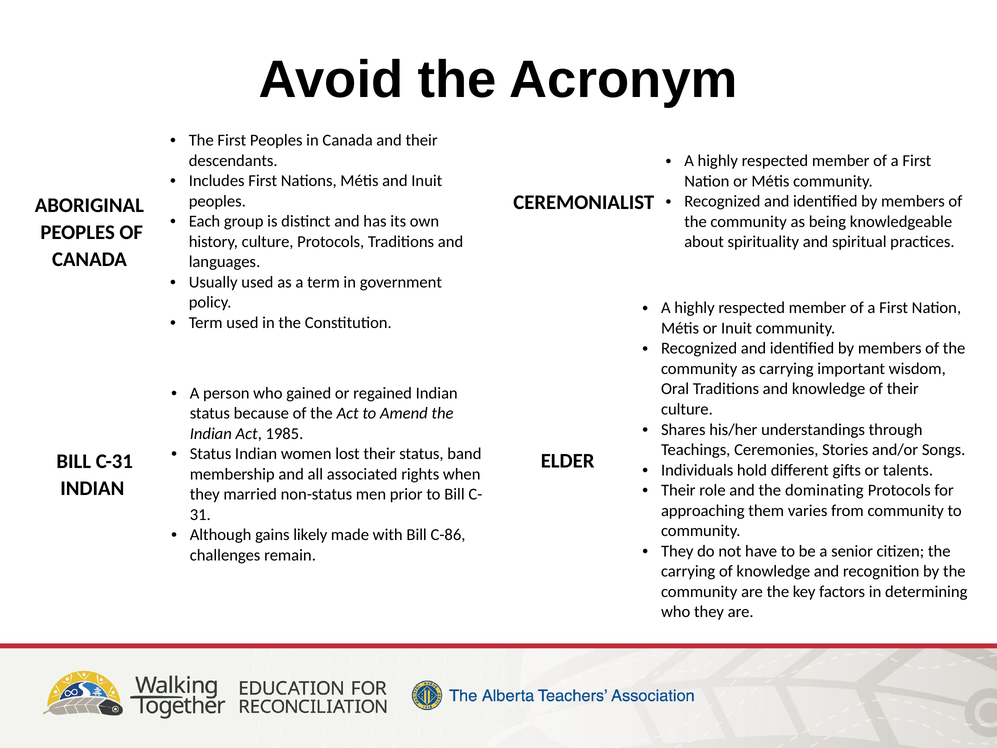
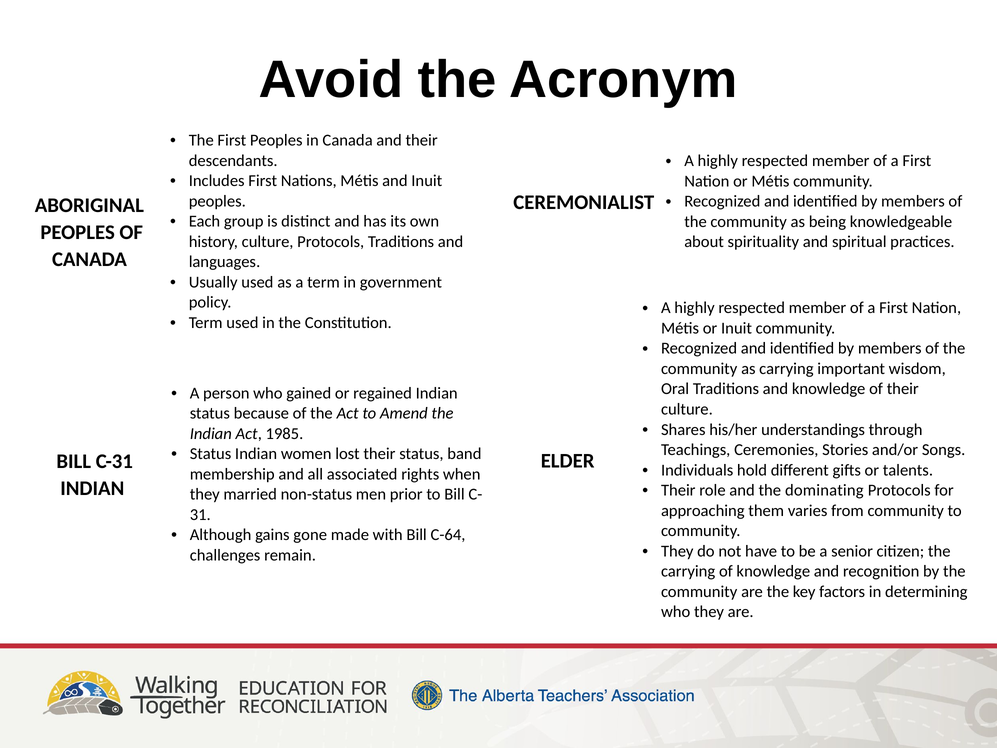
likely: likely -> gone (310, 535)
C-86: C-86 -> C-64 (448, 535)
